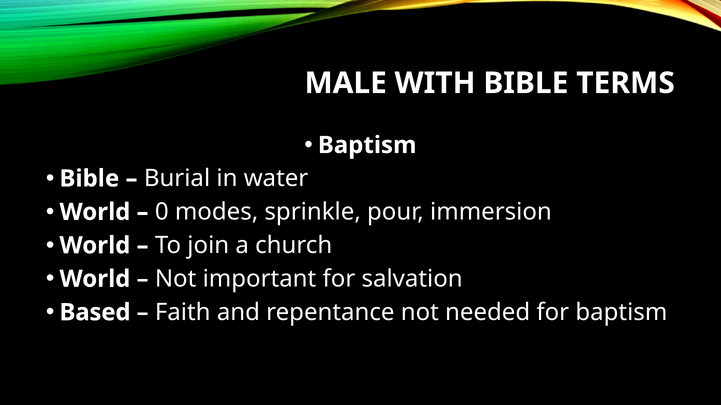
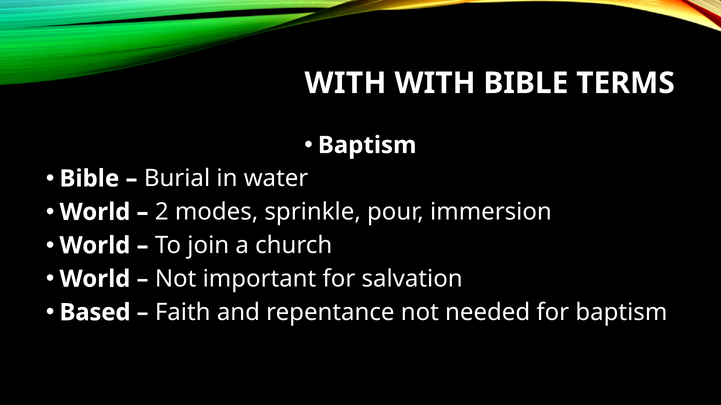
MALE: MALE -> WITH (345, 83)
0: 0 -> 2 (162, 212)
